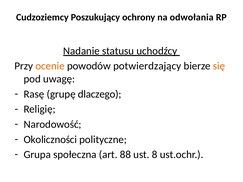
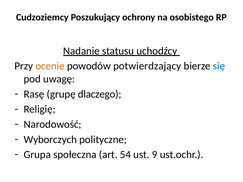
odwołania: odwołania -> osobistego (192, 17)
się colour: orange -> blue (219, 66)
Okoliczności: Okoliczności -> Wyborczych (50, 140)
88: 88 -> 54 (125, 155)
8: 8 -> 9 (155, 155)
